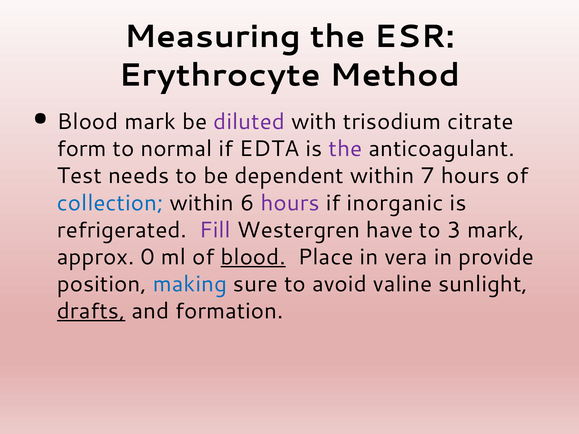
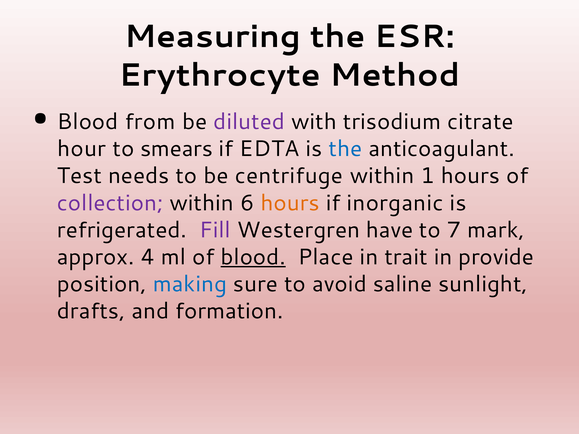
Blood mark: mark -> from (150, 122)
form: form -> hour (82, 149)
normal: normal -> smears (176, 149)
the colour: purple -> blue (345, 149)
dependent: dependent -> centrifuge (289, 176)
7: 7 -> 1 (428, 176)
collection colour: blue -> purple (110, 203)
hours colour: purple -> orange (290, 203)
3: 3 -> 7 (454, 230)
0: 0 -> 4 (148, 257)
vera: vera -> trait (406, 257)
valine: valine -> saline (403, 284)
drafts underline: present -> none (91, 311)
